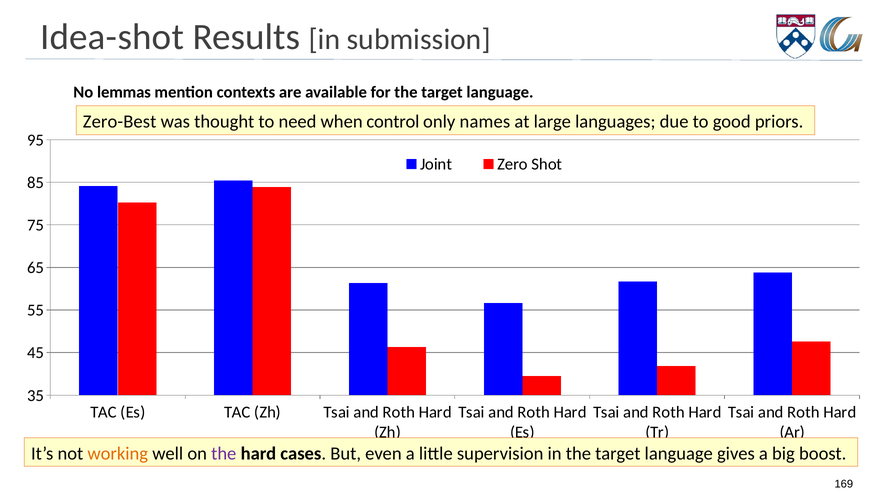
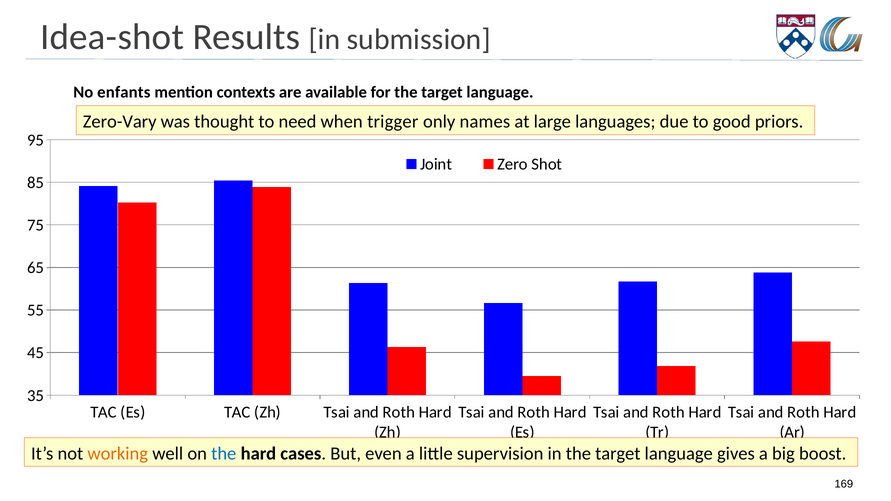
lemmas: lemmas -> enfants (124, 92)
Zero-Best: Zero-Best -> Zero-Vary (120, 122)
control: control -> trigger (393, 122)
the colour: purple -> blue (224, 454)
